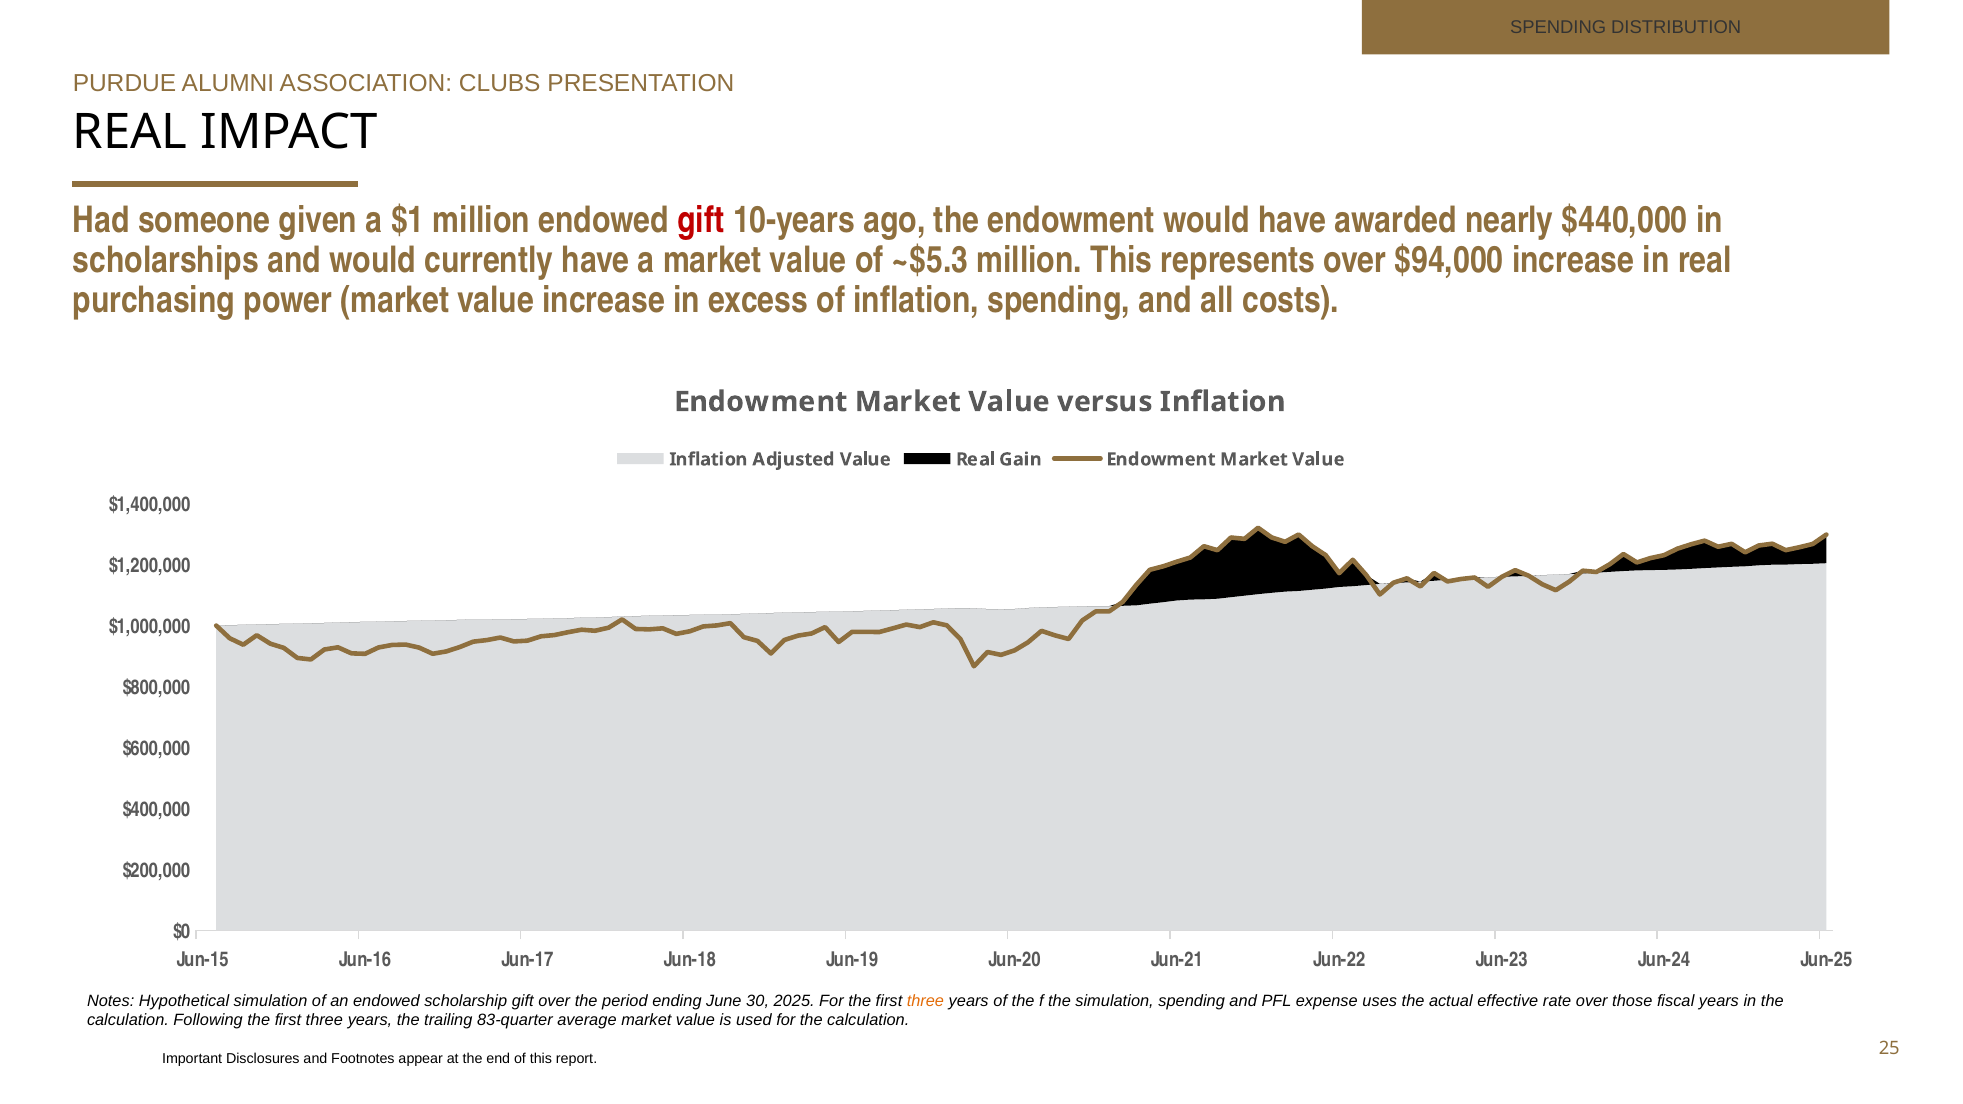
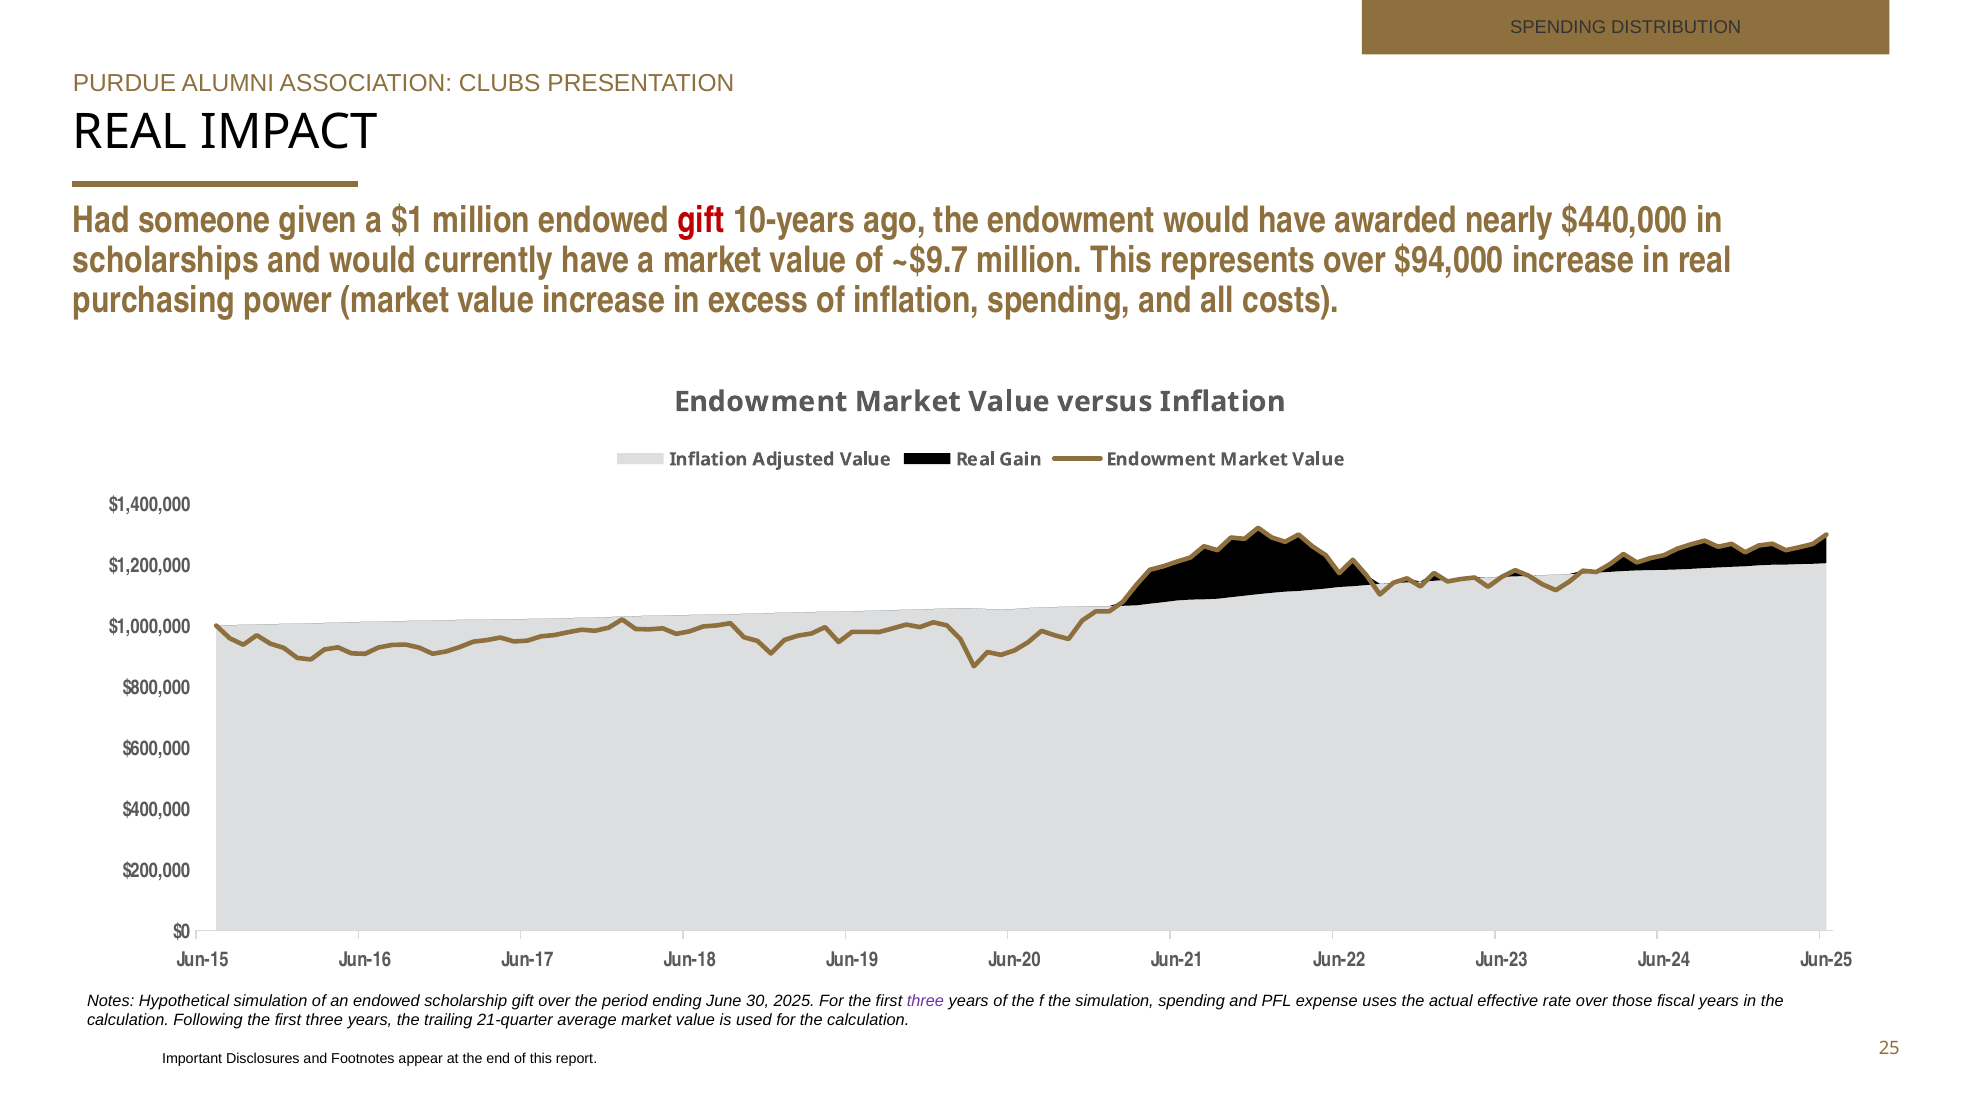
~$5.3: ~$5.3 -> ~$9.7 (930, 260)
three colour: orange -> purple (925, 1001)
83-quarter: 83-quarter -> 21-quarter (515, 1020)
